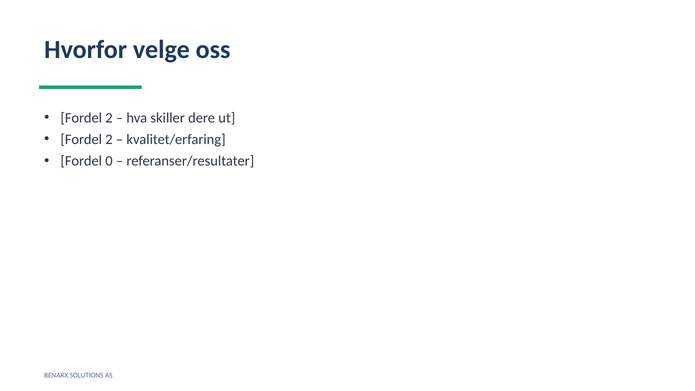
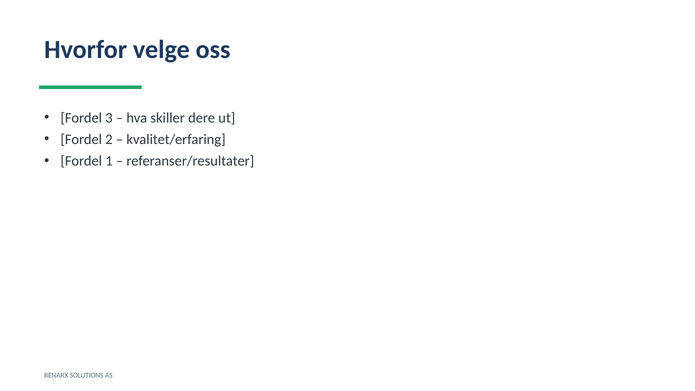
2: 2 -> 3 (109, 118)
0: 0 -> 1 (109, 161)
